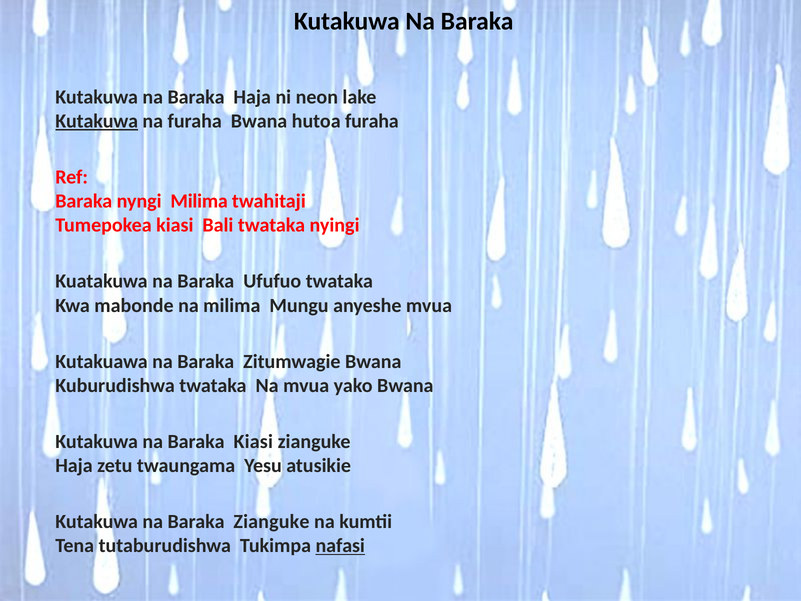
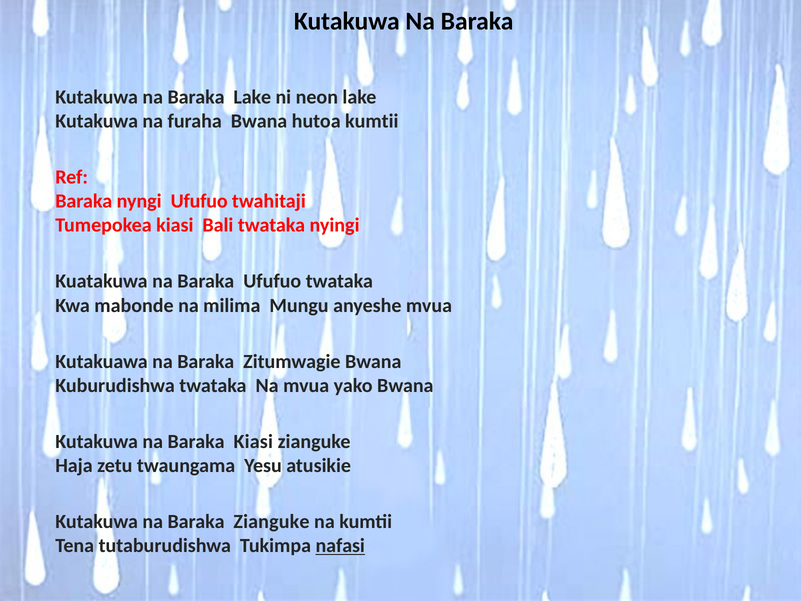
Baraka Haja: Haja -> Lake (252, 97)
Kutakuwa underline: present -> none (97, 121)
hutoa furaha: furaha -> kumtii (372, 121)
nyngi Milima: Milima -> Ufufuo (199, 201)
